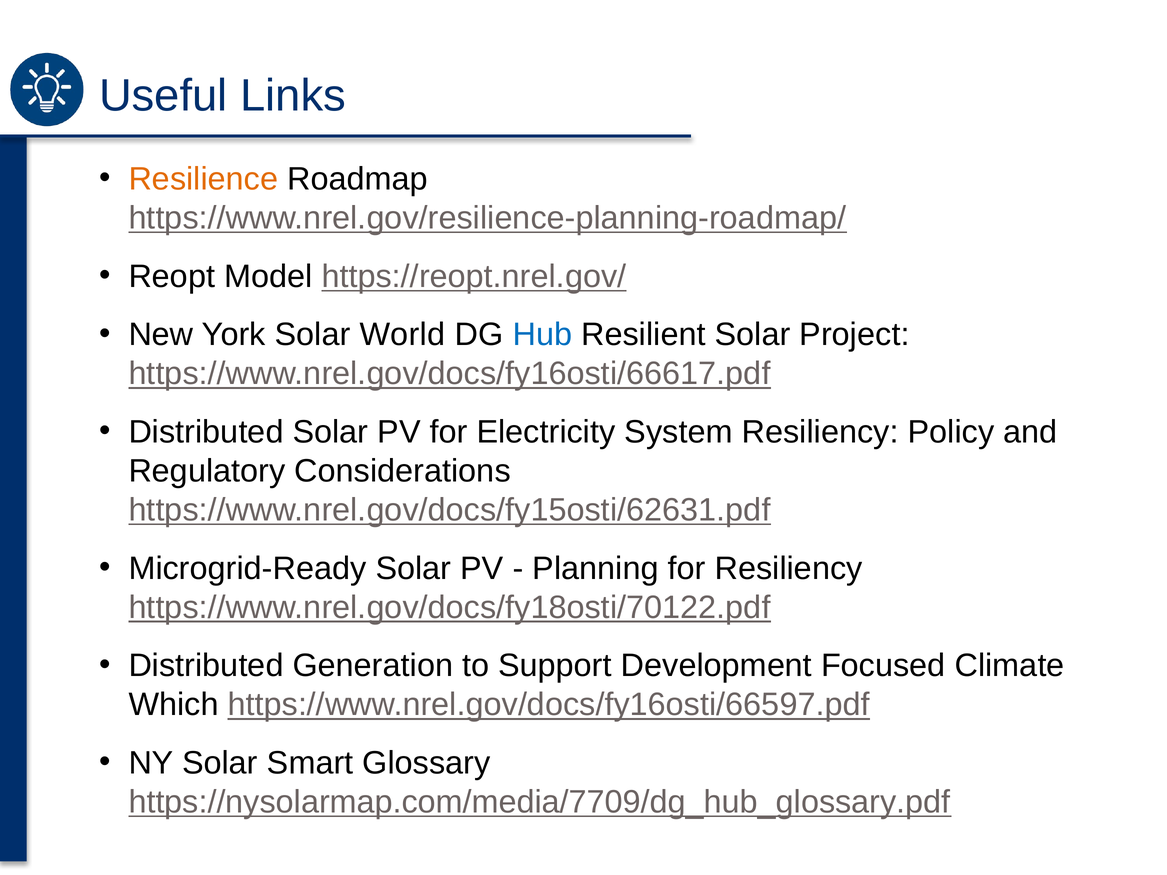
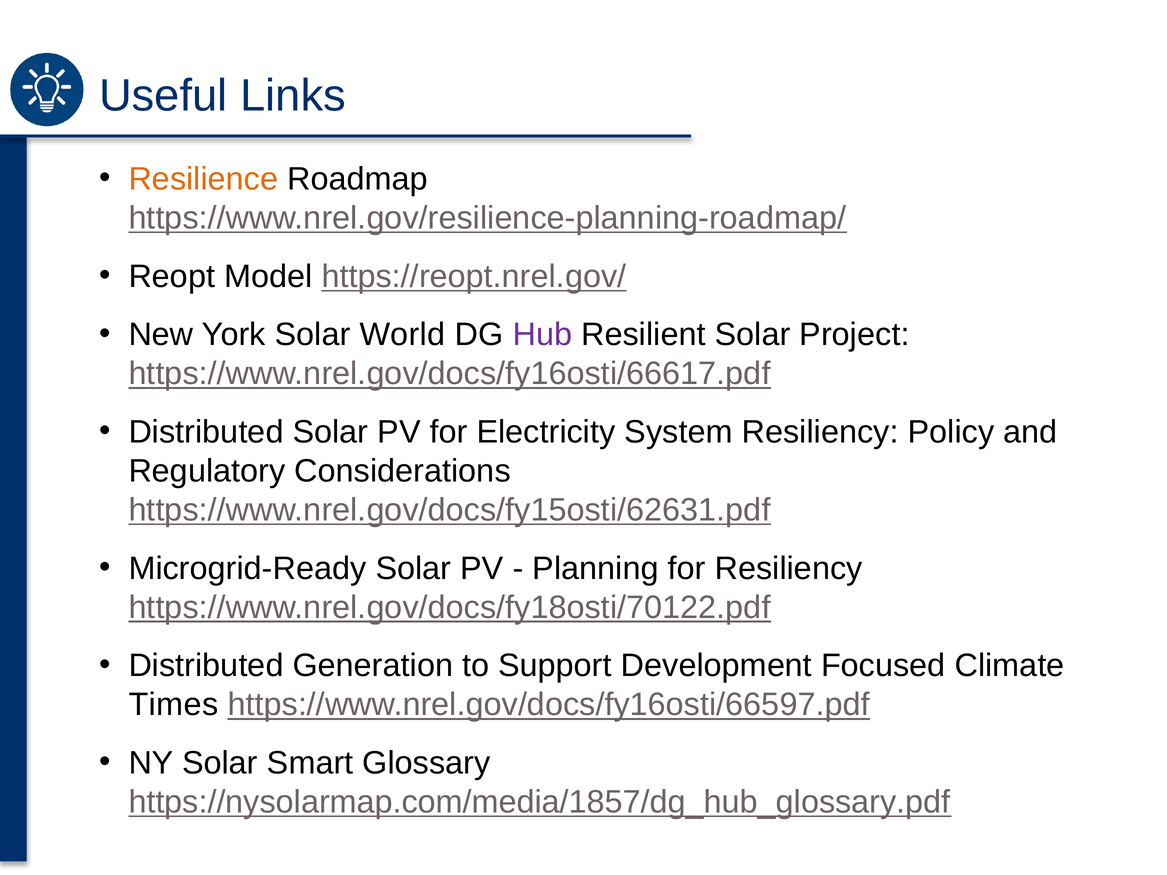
Hub colour: blue -> purple (542, 335)
Which: Which -> Times (173, 705)
https://nysolarmap.com/media/7709/dg_hub_glossary.pdf: https://nysolarmap.com/media/7709/dg_hub_glossary.pdf -> https://nysolarmap.com/media/1857/dg_hub_glossary.pdf (539, 802)
